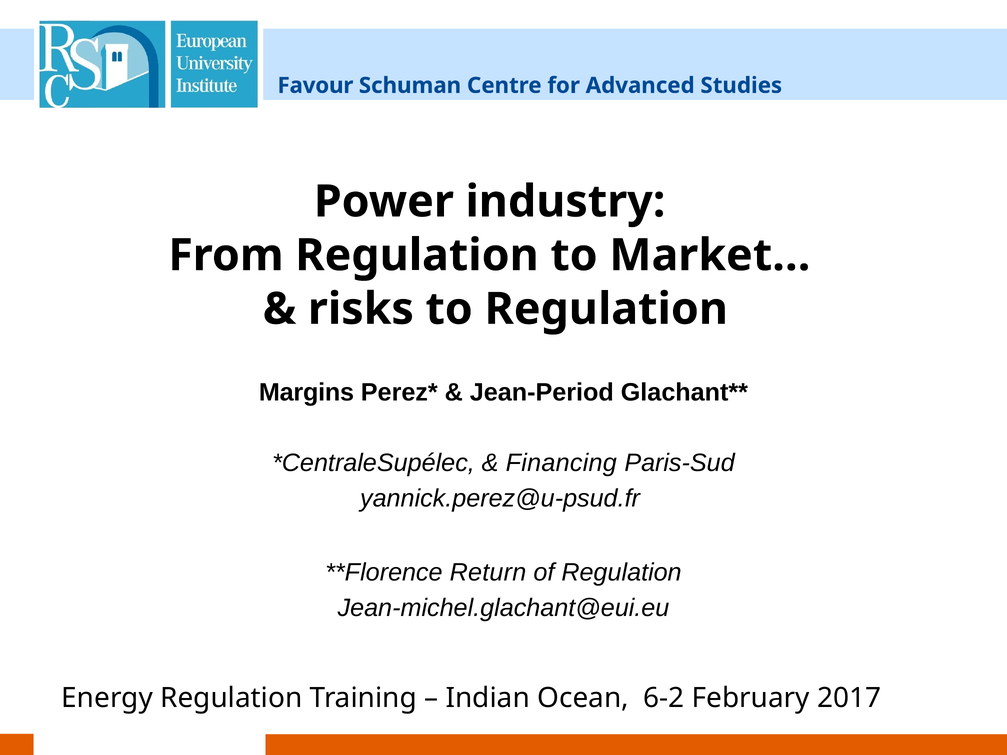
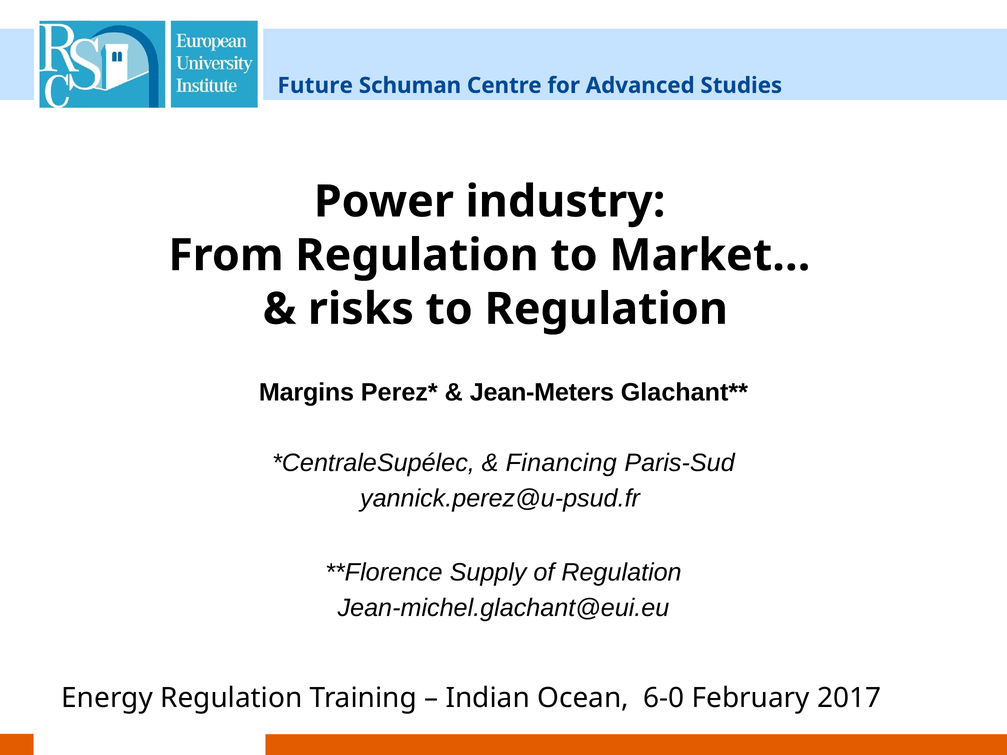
Favour: Favour -> Future (315, 86)
Jean-Period: Jean-Period -> Jean-Meters (542, 393)
Return: Return -> Supply (488, 573)
6-2: 6-2 -> 6-0 (664, 698)
